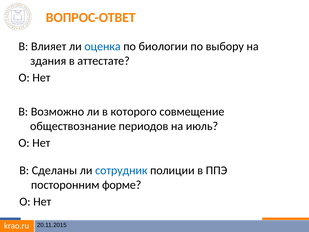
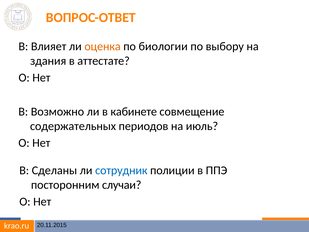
оценка colour: blue -> orange (103, 46)
которого: которого -> кабинете (134, 111)
обществознание: обществознание -> содержательных (73, 126)
форме: форме -> случаи (122, 185)
